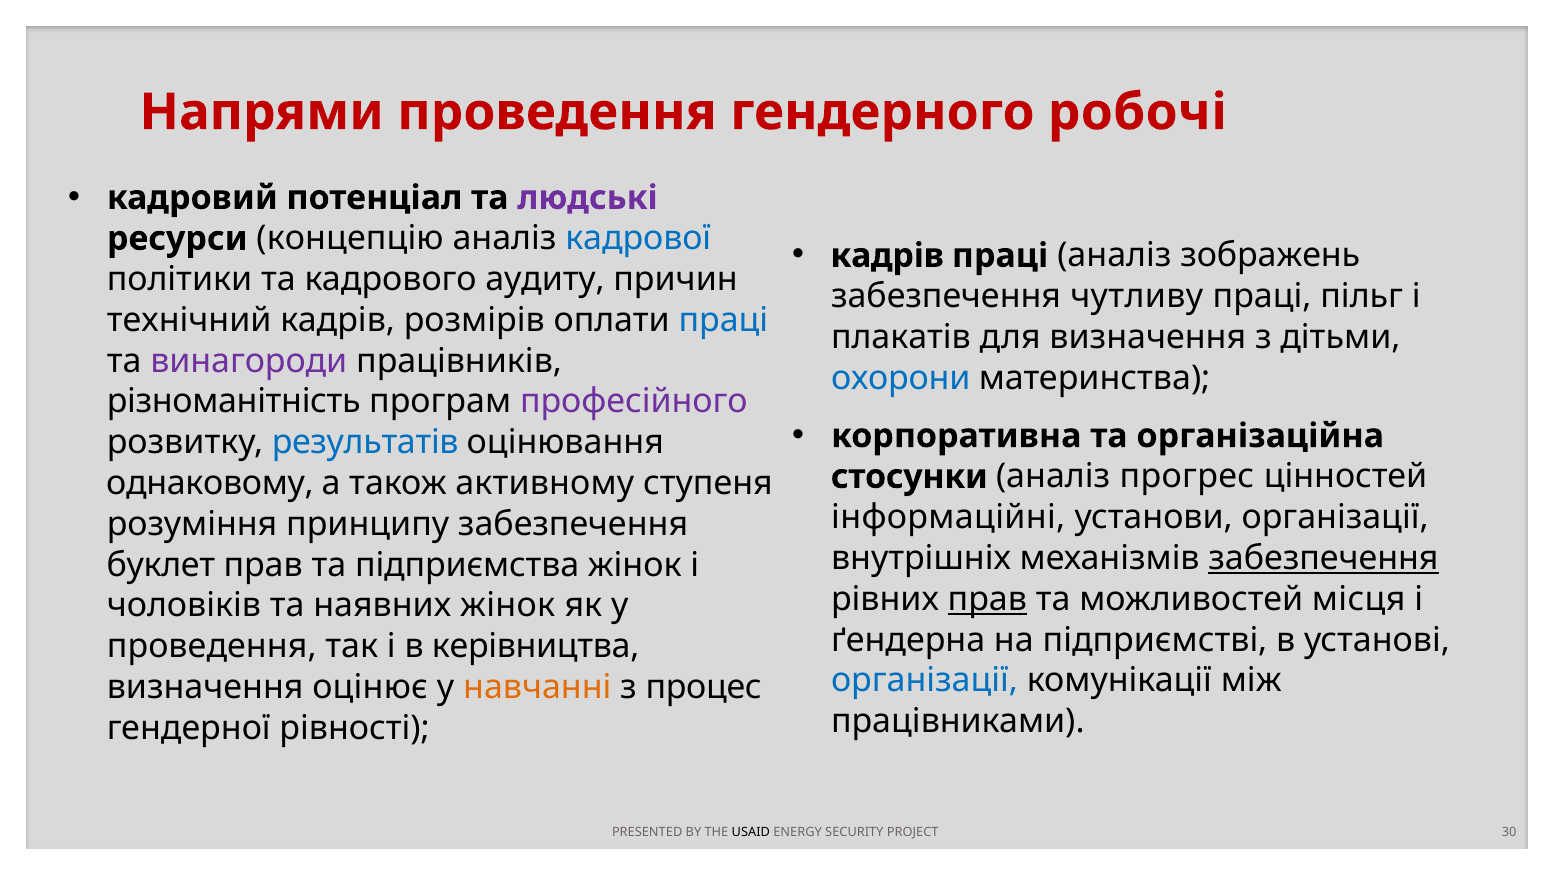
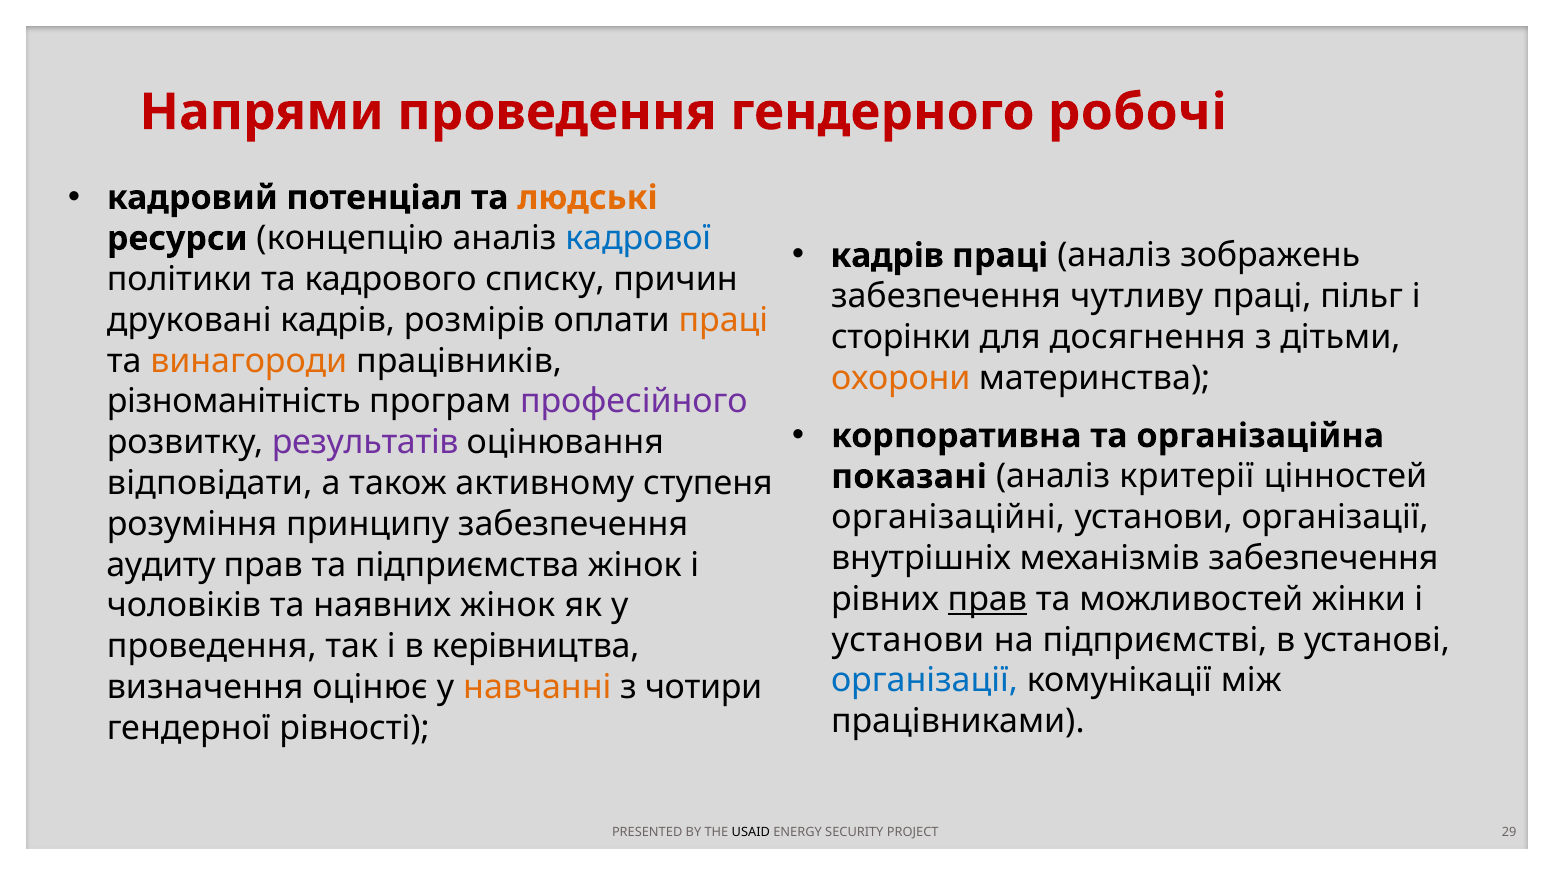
людські colour: purple -> orange (588, 198)
аудиту: аудиту -> списку (545, 279)
технічний: технічний -> друковані (189, 320)
праці colour: blue -> orange (723, 320)
плакатів: плакатів -> сторінки (901, 337)
для визначення: визначення -> досягнення (1148, 337)
винагороди colour: purple -> orange (249, 361)
охорони colour: blue -> orange (901, 378)
результатів colour: blue -> purple (365, 443)
стосунки: стосунки -> показані (909, 477)
прогрес: прогрес -> критерії (1187, 477)
однаковому: однаковому -> відповідати (210, 483)
інформаційні: інформаційні -> організаційні (948, 518)
забезпечення underline: present -> none (1323, 558)
буклет: буклет -> аудиту (161, 565)
місця: місця -> жінки (1359, 599)
ґендерна: ґендерна -> установи (908, 640)
процес: процес -> чотири (704, 687)
30: 30 -> 29 (1509, 832)
